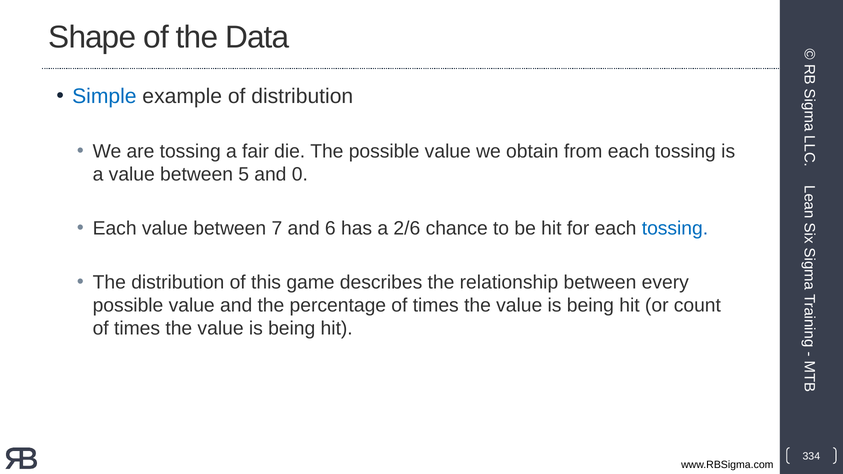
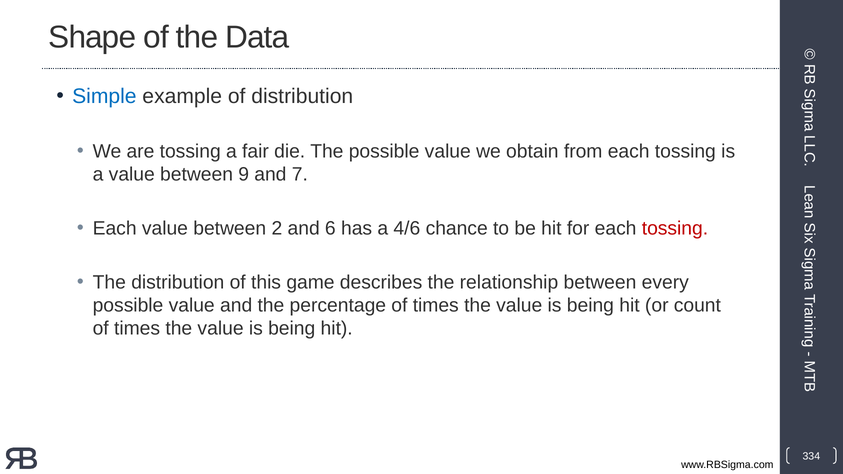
5: 5 -> 9 (244, 174)
0: 0 -> 7 (300, 174)
7: 7 -> 2 (277, 228)
2/6: 2/6 -> 4/6 (407, 228)
tossing colour: blue -> red (675, 228)
